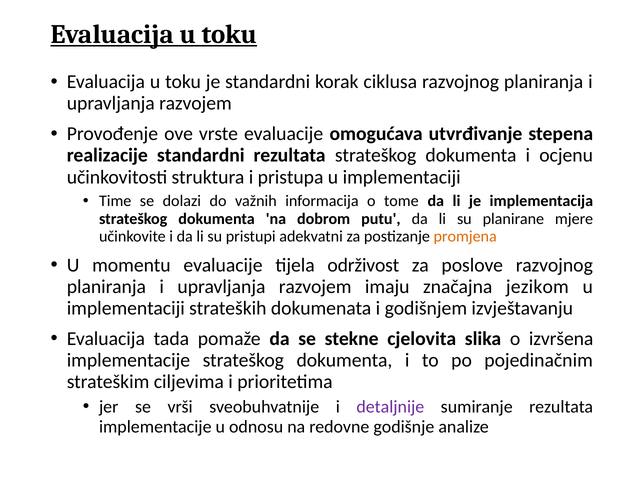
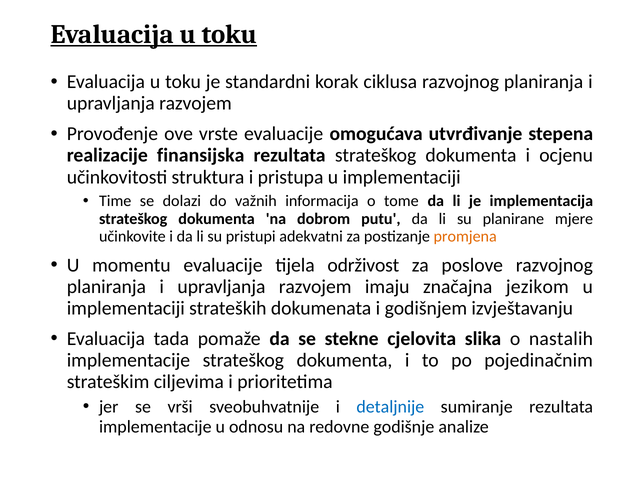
realizacije standardni: standardni -> finansijska (201, 155)
izvršena: izvršena -> nastalih (561, 339)
detaljnije colour: purple -> blue (390, 407)
